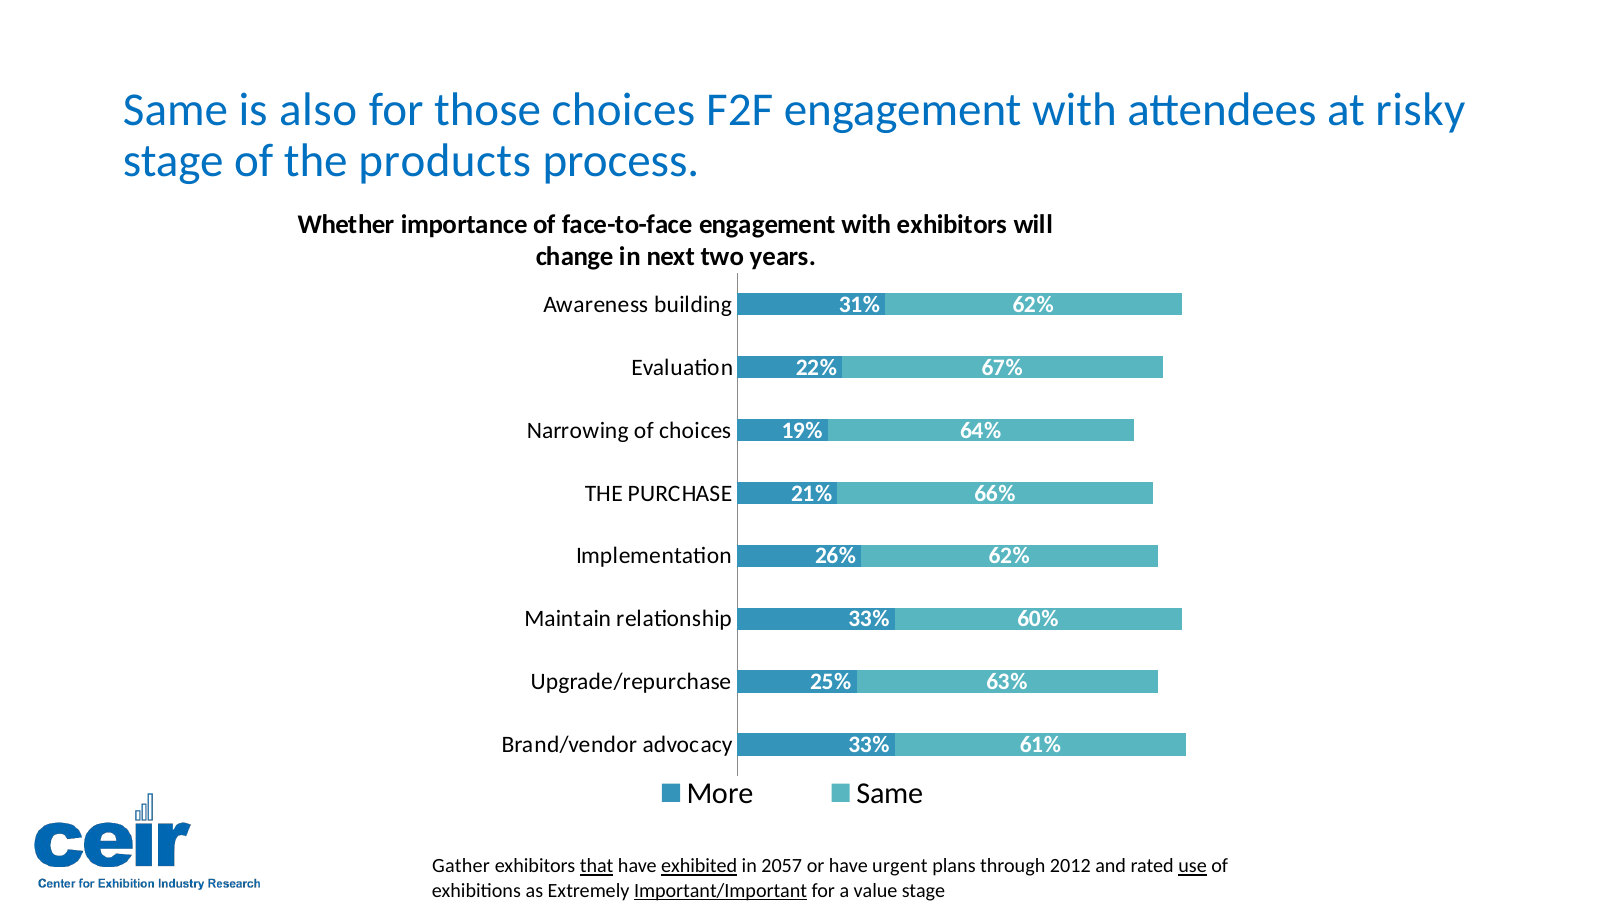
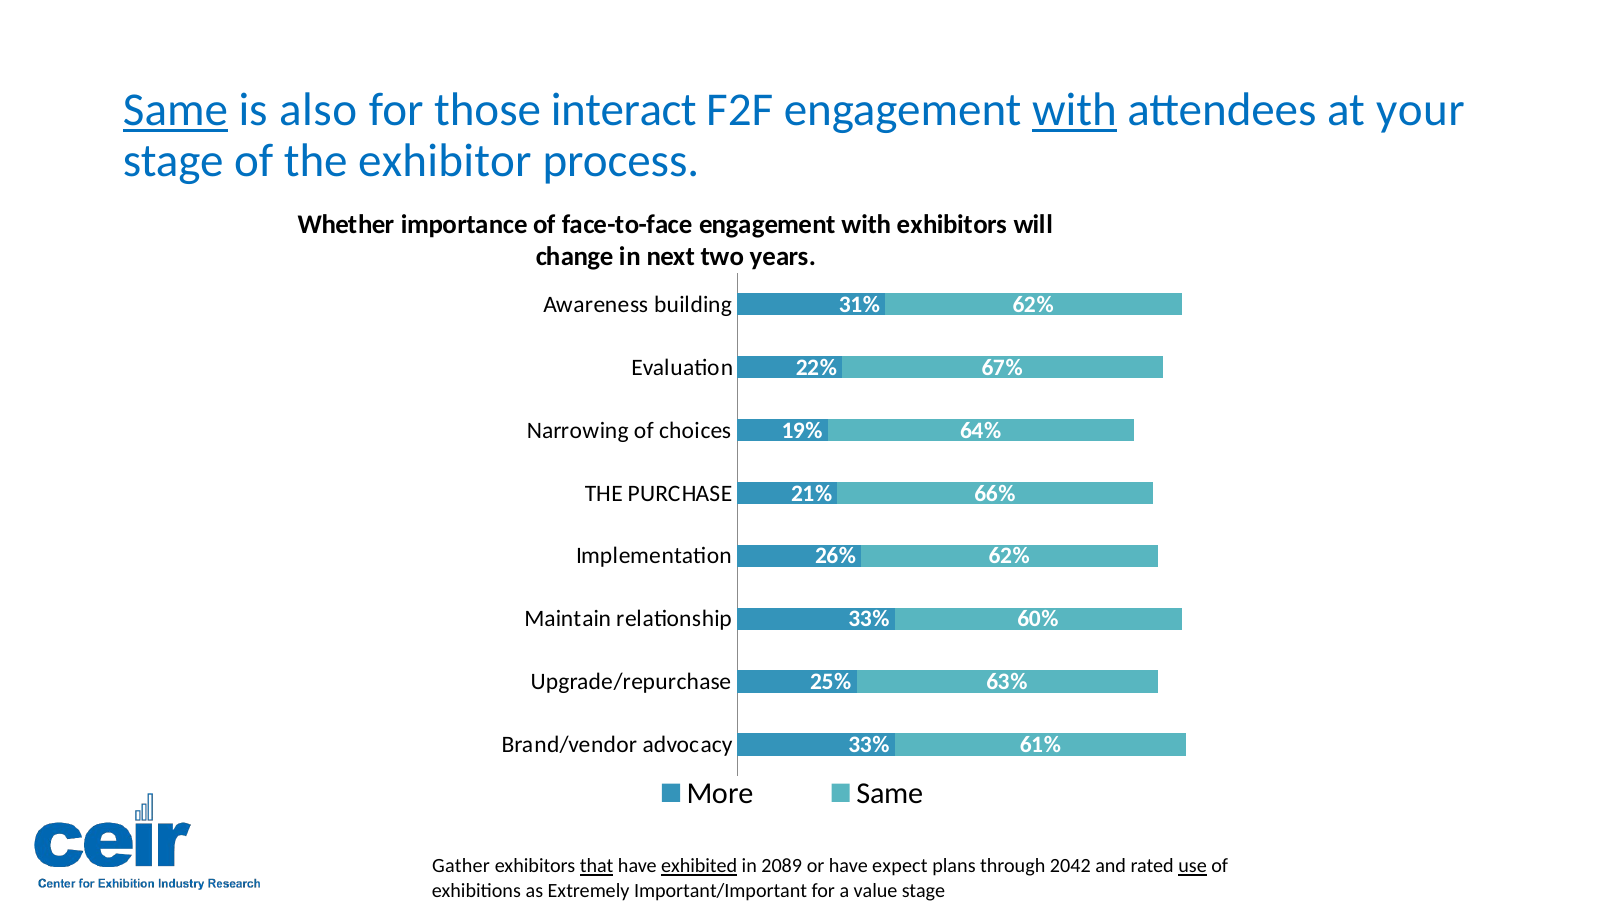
Same underline: none -> present (175, 110)
those choices: choices -> interact (624, 110)
with underline: none -> present (1074, 110)
risky: risky -> your (1420, 110)
products: products -> exhibitor (445, 161)
2057: 2057 -> 2089 (782, 866)
urgent: urgent -> expect (900, 866)
2012: 2012 -> 2042 (1070, 866)
Important/Important underline: present -> none (721, 890)
